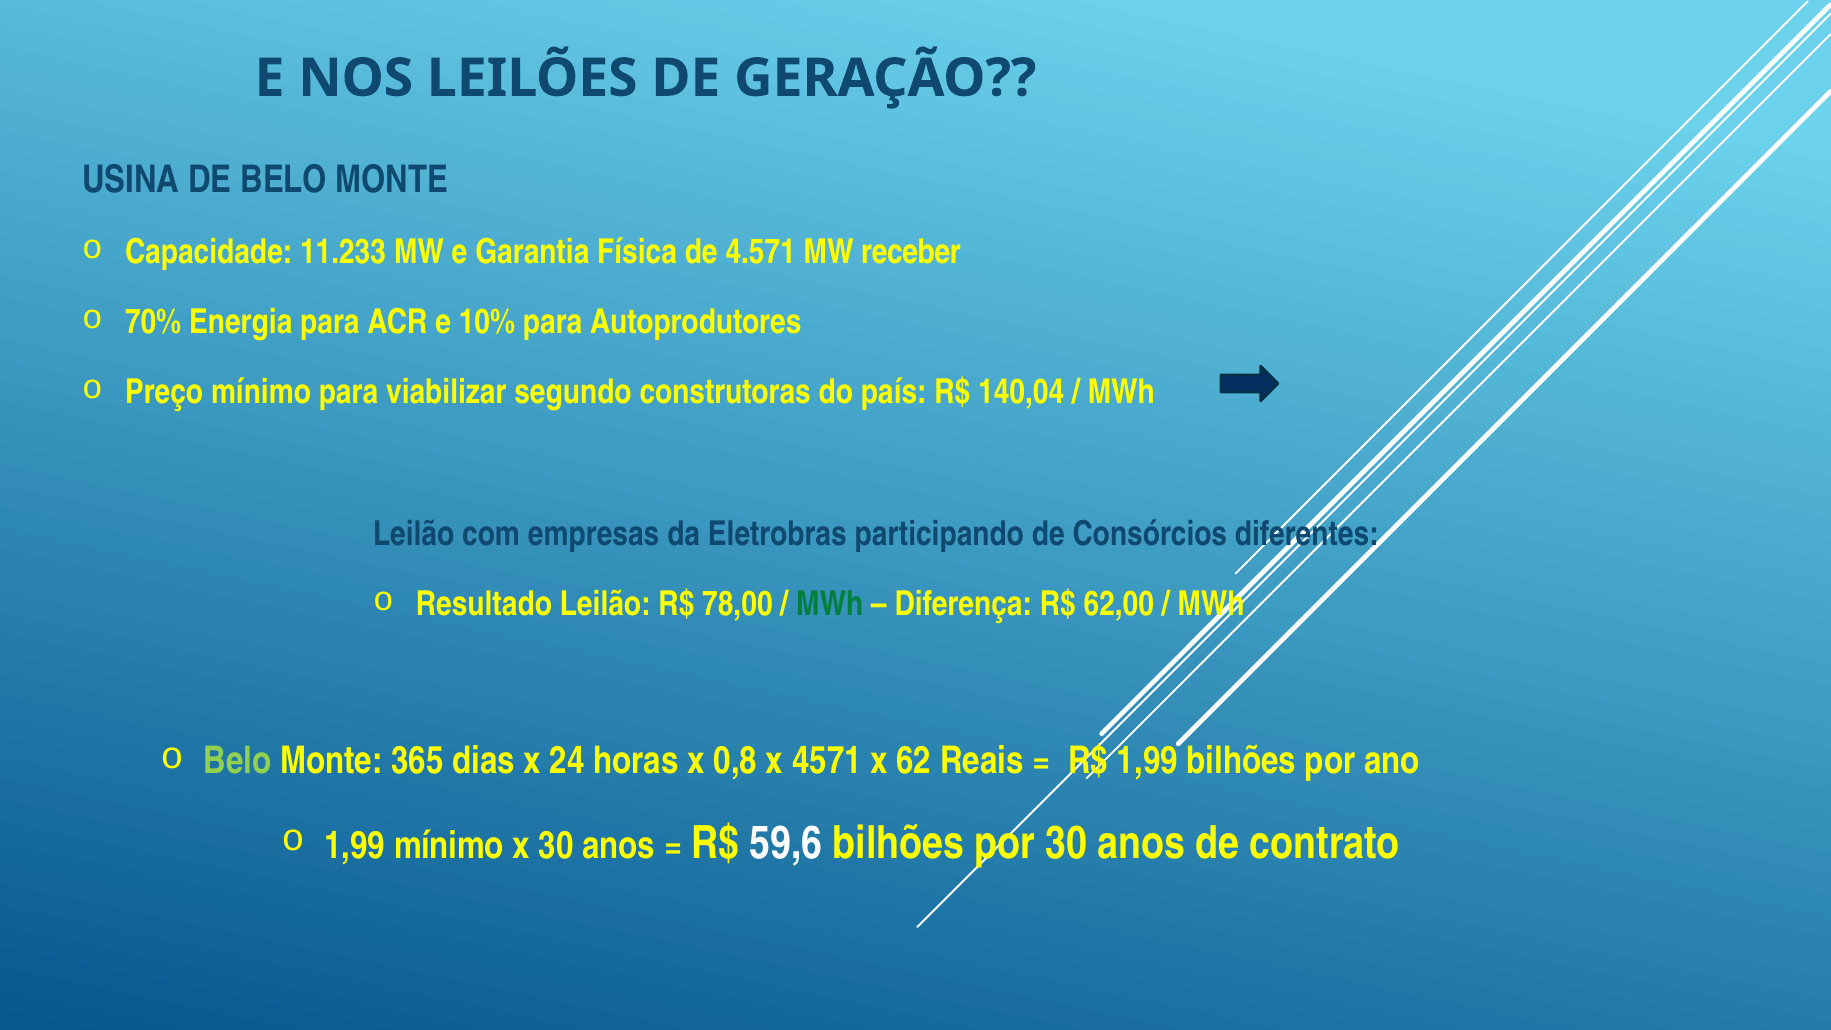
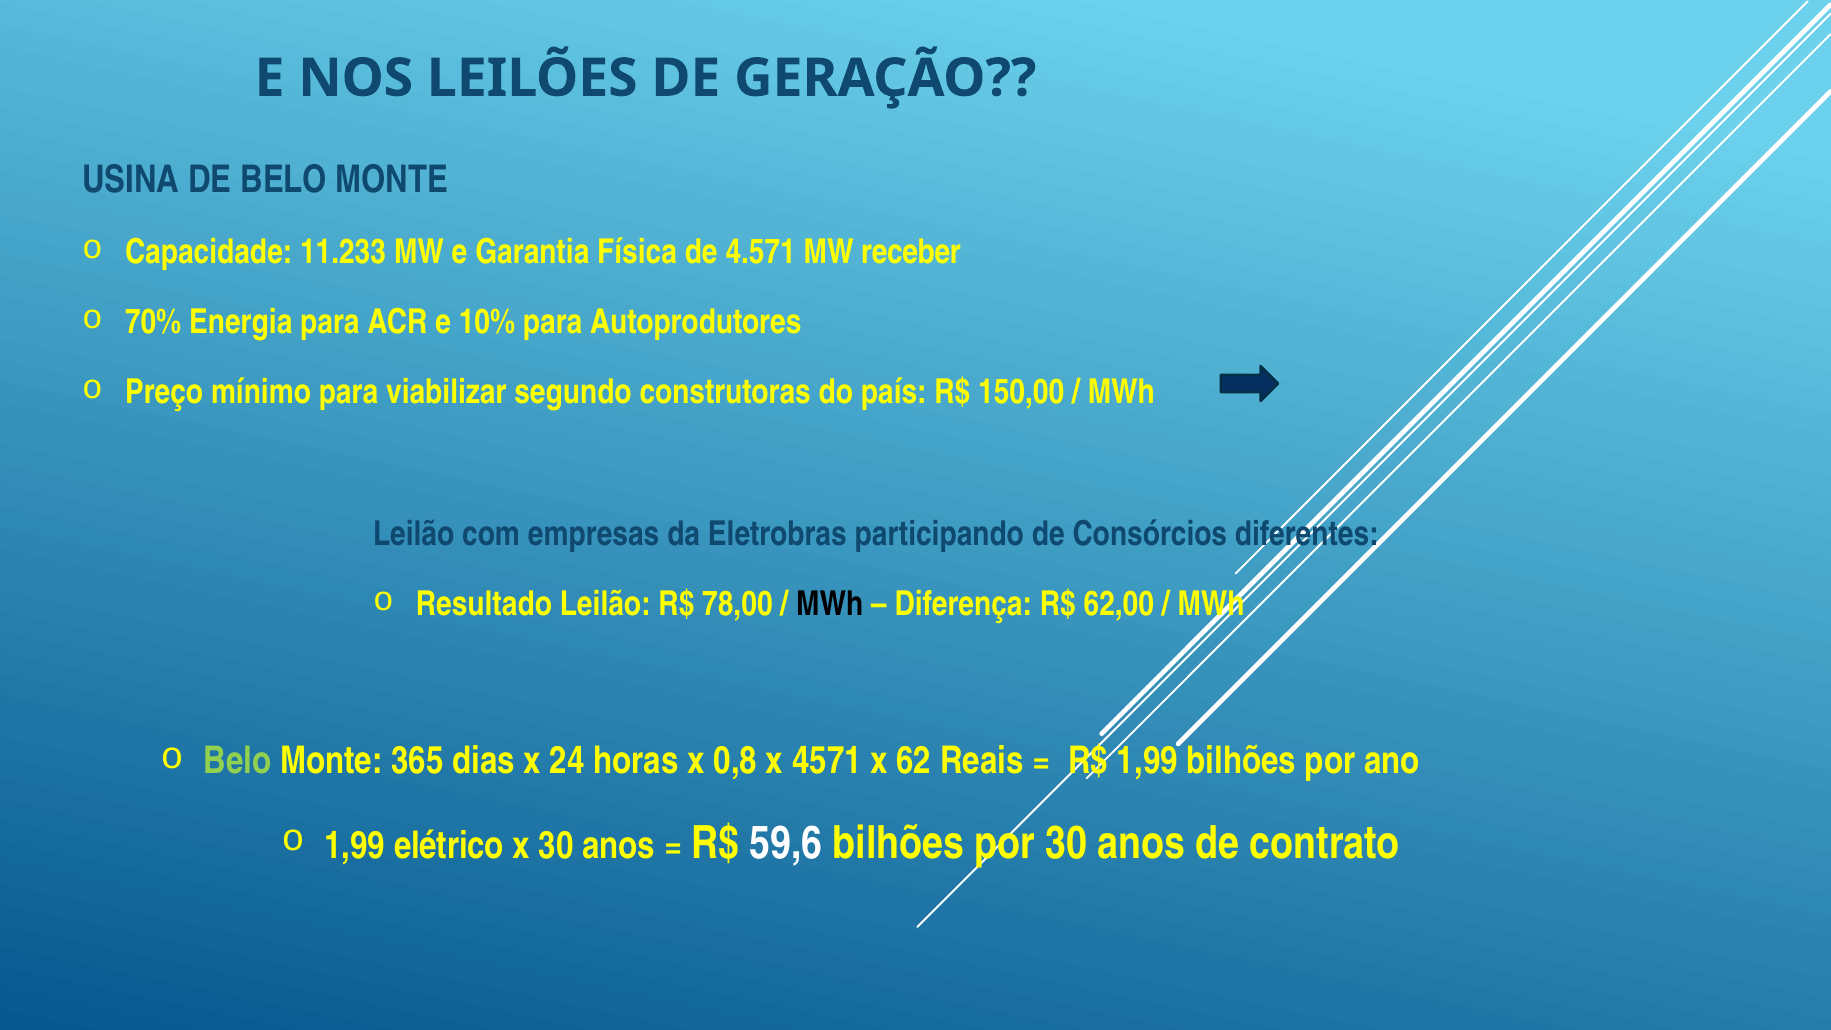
140,04: 140,04 -> 150,00 (1021, 392)
MWh colour: green -> black (830, 604)
1,99 mínimo: mínimo -> elétrico (449, 846)
